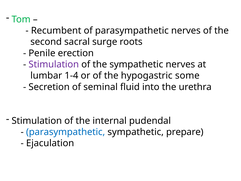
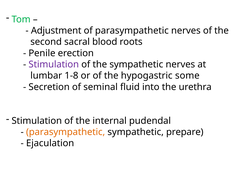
Recumbent: Recumbent -> Adjustment (56, 31)
surge: surge -> blood (105, 42)
1-4: 1-4 -> 1-8 (71, 76)
parasympathetic colour: blue -> orange (66, 132)
